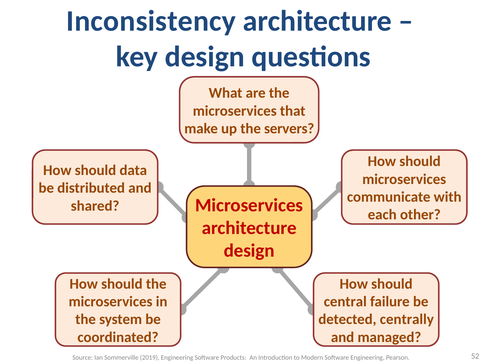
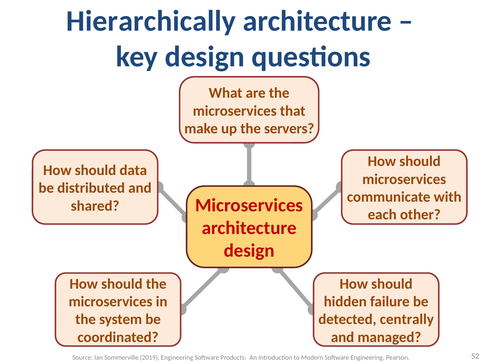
Inconsistency: Inconsistency -> Hierarchically (151, 21)
central: central -> hidden (345, 302)
